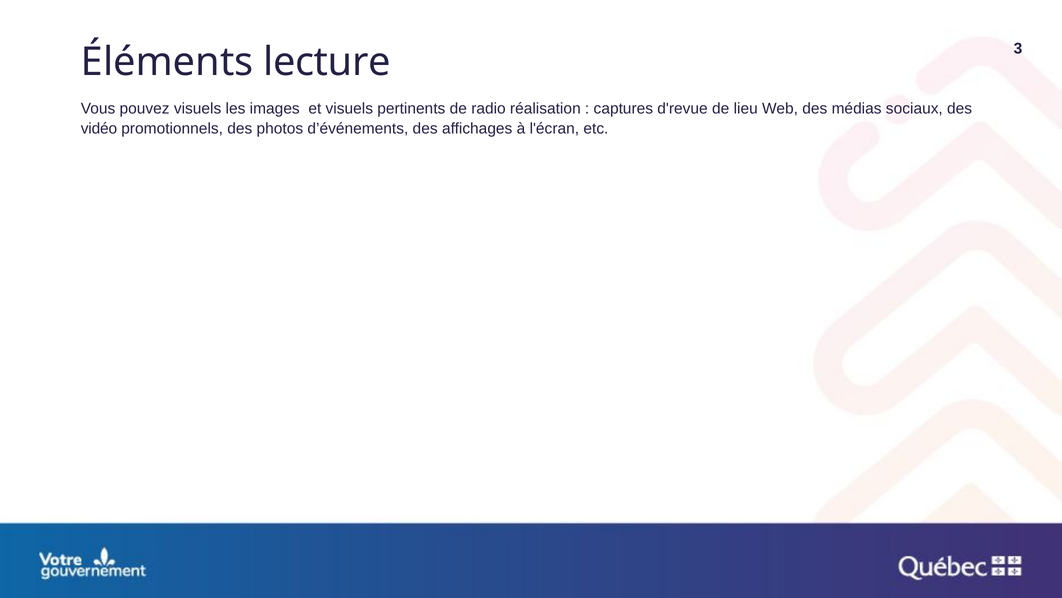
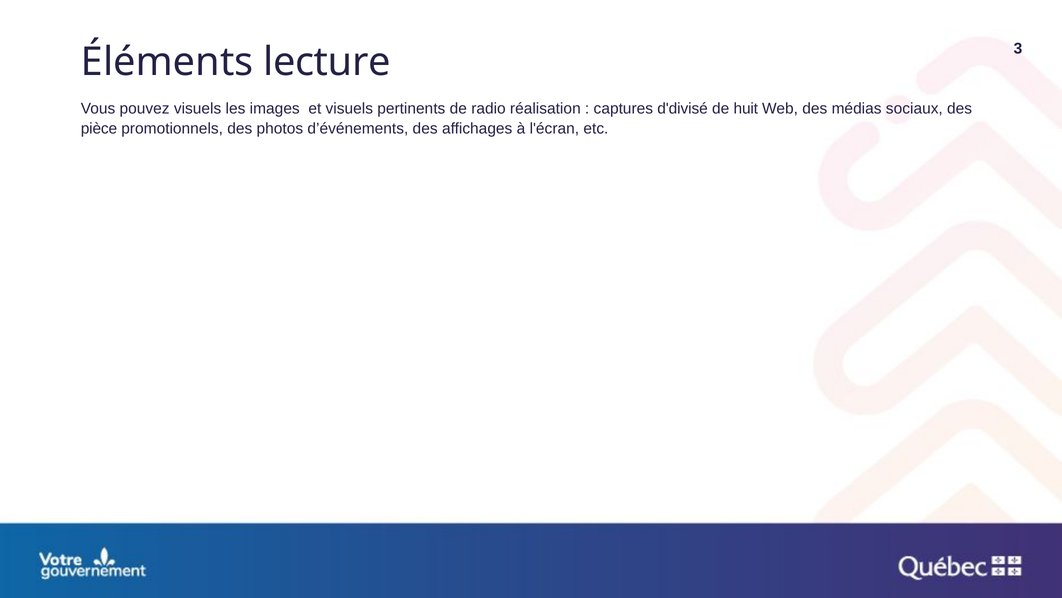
d'revue: d'revue -> d'divisé (683, 109)
lieu: lieu -> huit (746, 109)
vidéo: vidéo -> pièce (99, 129)
